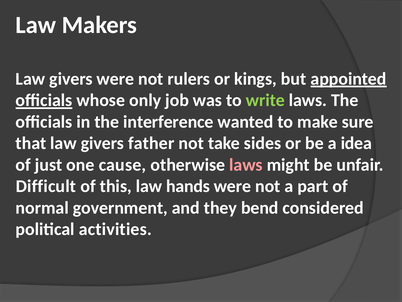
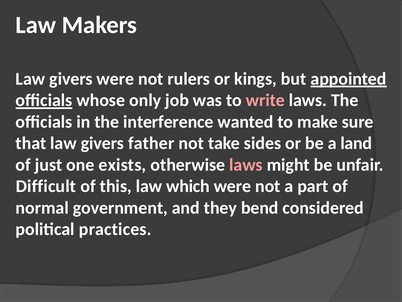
write colour: light green -> pink (265, 100)
idea: idea -> land (356, 143)
cause: cause -> exists (122, 165)
hands: hands -> which (188, 186)
activities: activities -> practices (115, 229)
